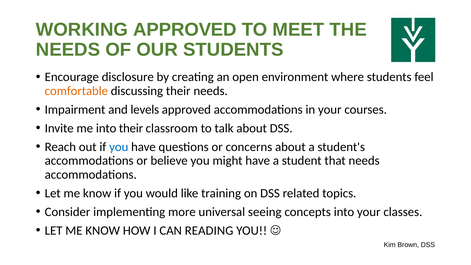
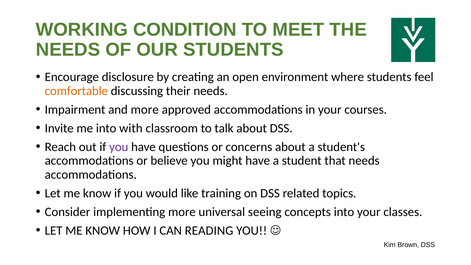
WORKING APPROVED: APPROVED -> CONDITION (185, 30)
and levels: levels -> more (145, 110)
into their: their -> with (131, 128)
you colour: blue -> purple (119, 147)
